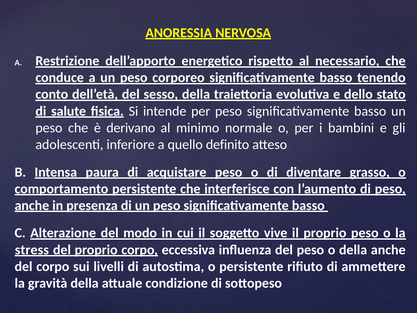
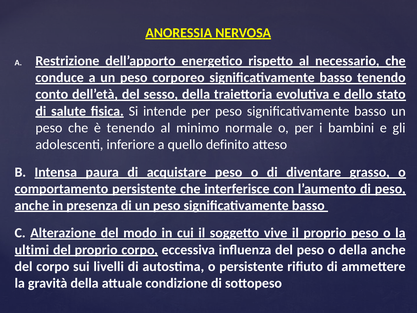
è derivano: derivano -> tenendo (131, 128)
stress: stress -> ultimi (32, 250)
